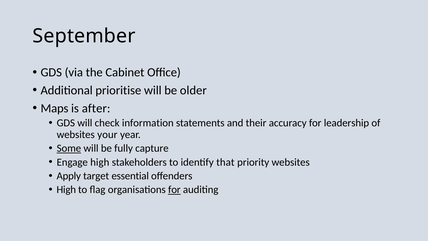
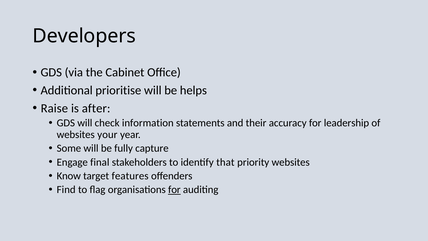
September: September -> Developers (84, 36)
older: older -> helps (193, 90)
Maps: Maps -> Raise (54, 108)
Some underline: present -> none (69, 148)
Engage high: high -> final (100, 162)
Apply: Apply -> Know (69, 176)
essential: essential -> features (130, 176)
High: High -> Find (66, 190)
